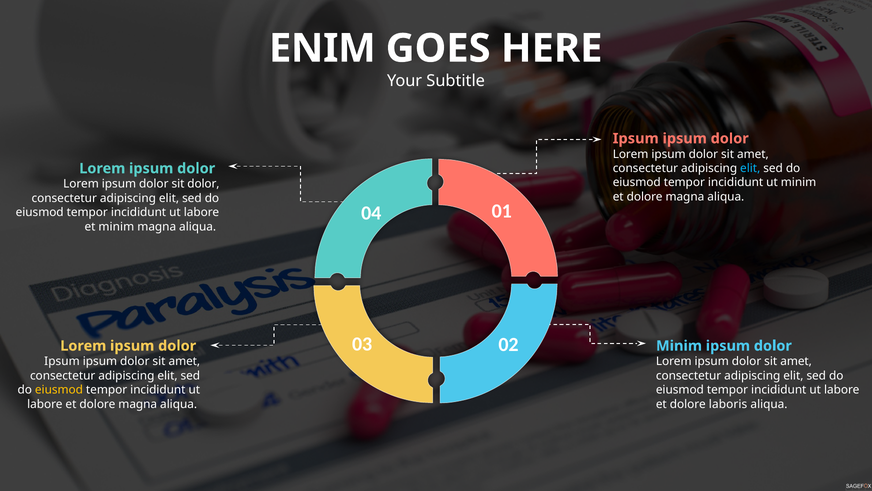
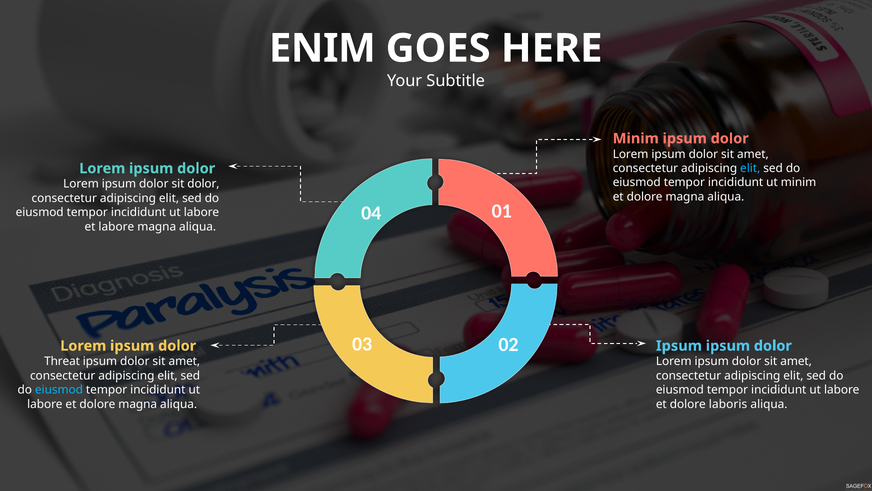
Ipsum: Ipsum -> Minim (636, 138)
et minim: minim -> labore (116, 226)
Minim: Minim -> Ipsum (679, 346)
Ipsum: Ipsum -> Threat (62, 361)
eiusmod colour: yellow -> light blue (59, 390)
